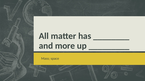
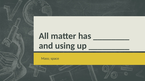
more: more -> using (65, 46)
